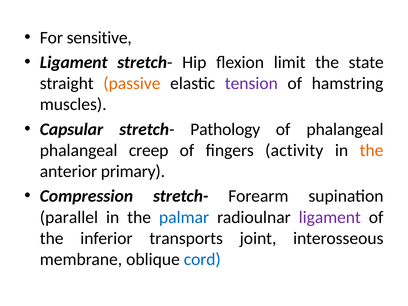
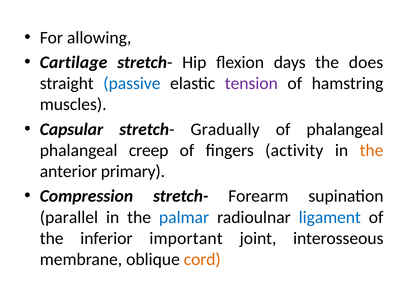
sensitive: sensitive -> allowing (99, 38)
Ligament: Ligament -> Cartilage (74, 62)
limit: limit -> days (290, 62)
state: state -> does (366, 62)
passive colour: orange -> blue (132, 83)
Pathology: Pathology -> Gradually (225, 129)
ligament colour: purple -> blue (330, 217)
transports: transports -> important (186, 238)
cord colour: blue -> orange (202, 259)
